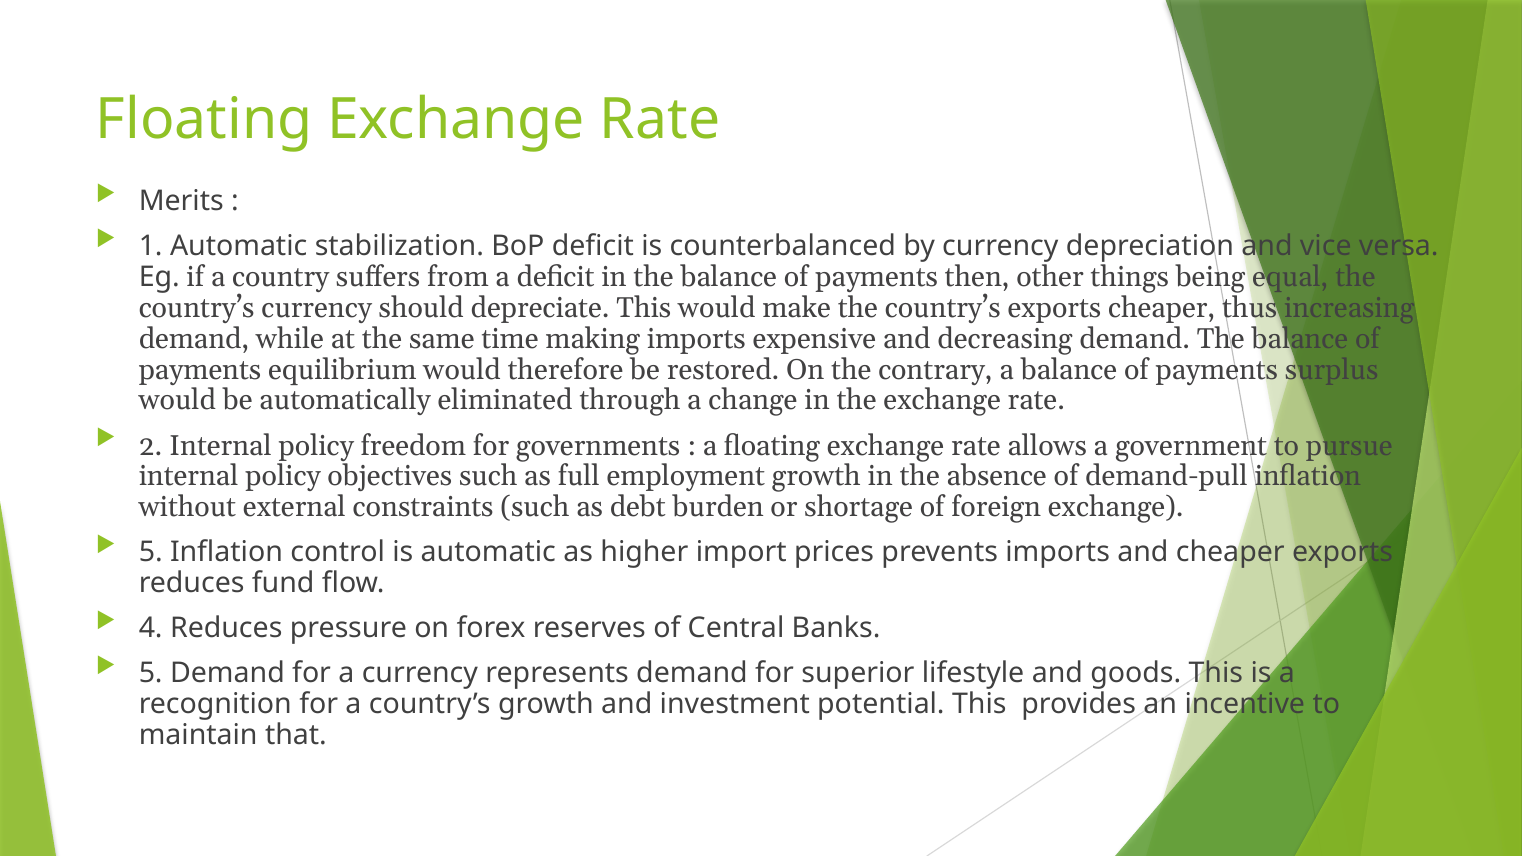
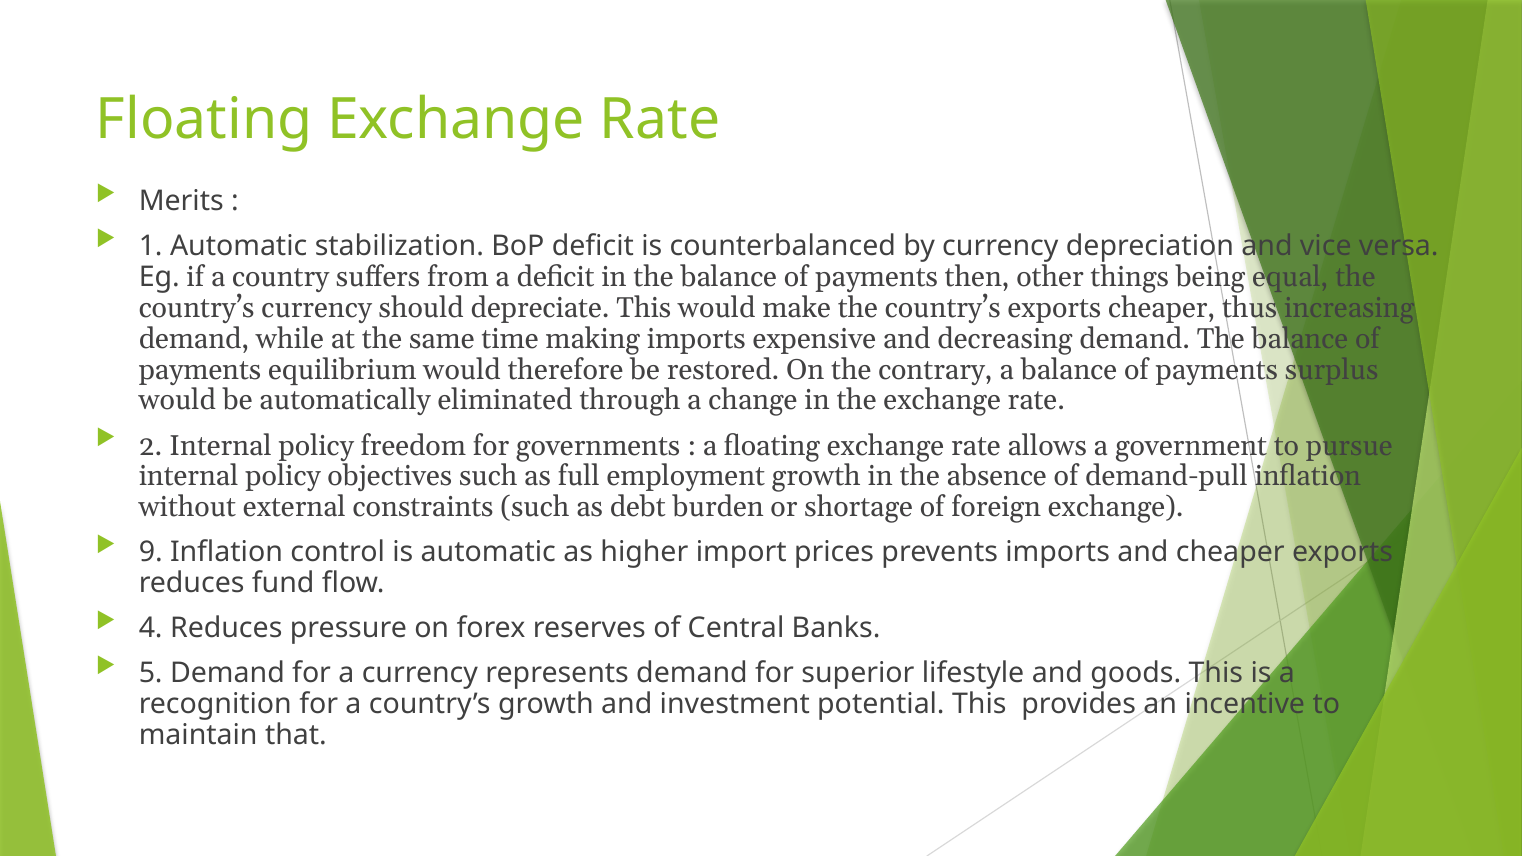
5: 5 -> 9 (151, 552)
